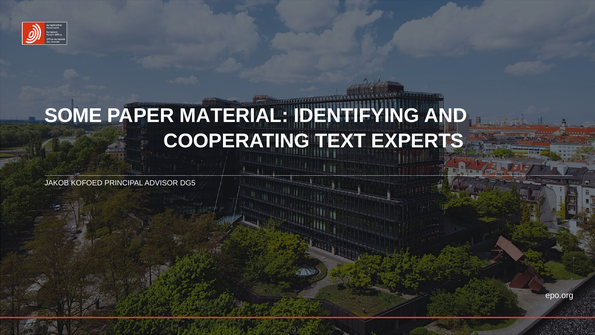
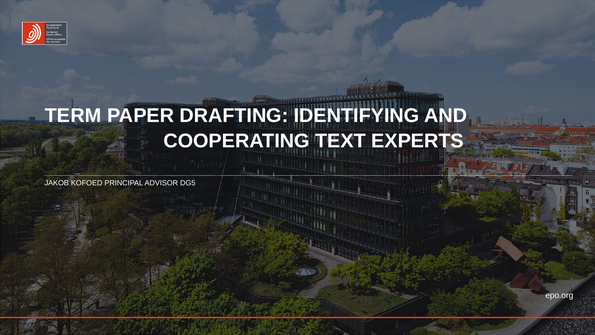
SOME: SOME -> TERM (73, 116)
MATERIAL: MATERIAL -> DRAFTING (234, 116)
